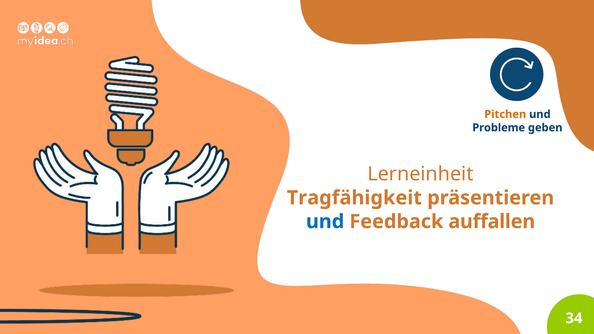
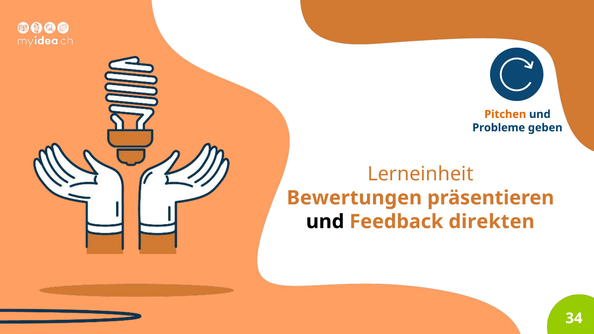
Tragfähigkeit: Tragfähigkeit -> Bewertungen (354, 198)
und colour: blue -> black (325, 222)
auffallen: auffallen -> direkten (492, 222)
